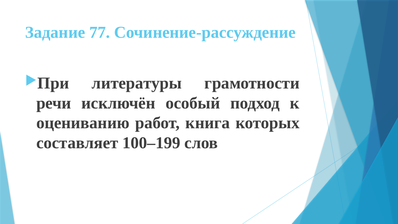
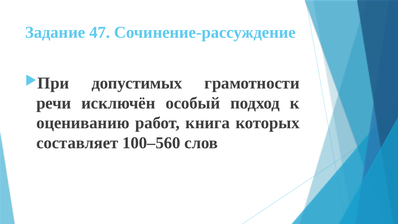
77: 77 -> 47 (100, 32)
литературы: литературы -> допустимых (137, 83)
100–199: 100–199 -> 100–560 (151, 143)
